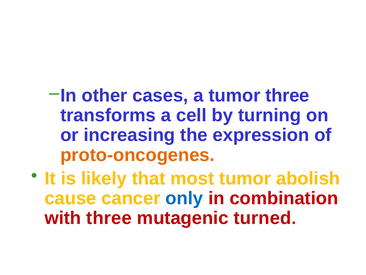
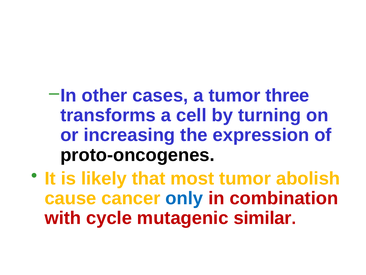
proto-oncogenes colour: orange -> black (138, 155)
with three: three -> cycle (109, 218)
turned: turned -> similar (263, 218)
